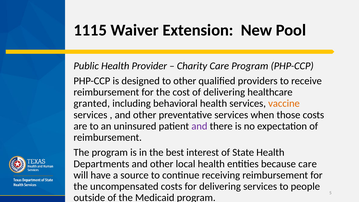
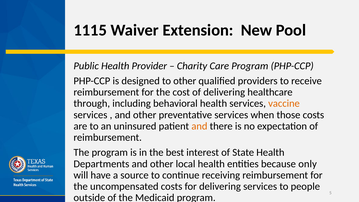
granted: granted -> through (92, 103)
and colour: purple -> orange (199, 126)
because care: care -> only (308, 164)
